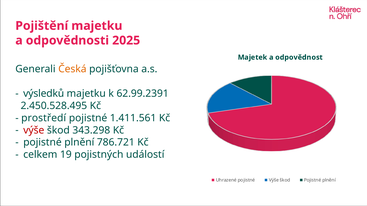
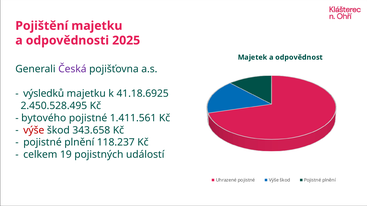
Česká colour: orange -> purple (72, 69)
62.99.2391: 62.99.2391 -> 41.18.6925 (143, 94)
prostředí: prostředí -> bytového (44, 118)
343.298: 343.298 -> 343.658 (91, 130)
786.721: 786.721 -> 118.237 (116, 143)
